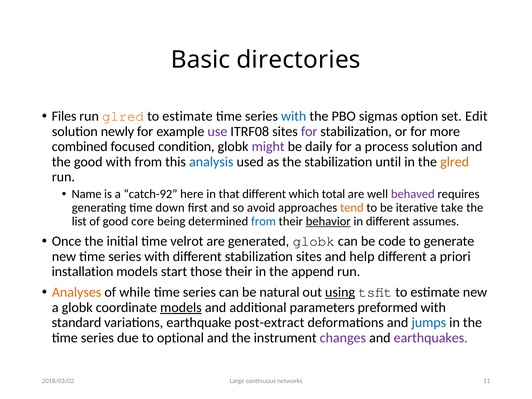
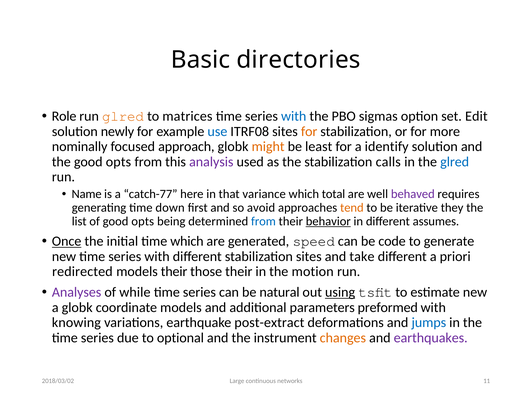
Files: Files -> Role (64, 116)
estimate: estimate -> matrices (187, 116)
use colour: purple -> blue (217, 132)
for colour: purple -> orange (309, 132)
combined: combined -> nominally (80, 147)
condition: condition -> approach (186, 147)
might colour: purple -> orange (268, 147)
daily: daily -> least (319, 147)
process: process -> identify (387, 147)
the good with: with -> opts (118, 162)
analysis colour: blue -> purple (211, 162)
until: until -> calls (388, 162)
glred colour: orange -> blue (455, 162)
catch-92: catch-92 -> catch-77 (151, 194)
that different: different -> variance (264, 194)
take: take -> they (452, 208)
of good core: core -> opts (143, 221)
Once underline: none -> present (67, 241)
time velrot: velrot -> which (187, 241)
generated globk: globk -> speed (314, 241)
help: help -> take (362, 256)
installation: installation -> redirected (82, 272)
models start: start -> their (174, 272)
append: append -> motion (313, 272)
Analyses colour: orange -> purple (77, 292)
models underline: present -> none (181, 307)
standard: standard -> knowing (76, 323)
changes colour: purple -> orange (343, 338)
